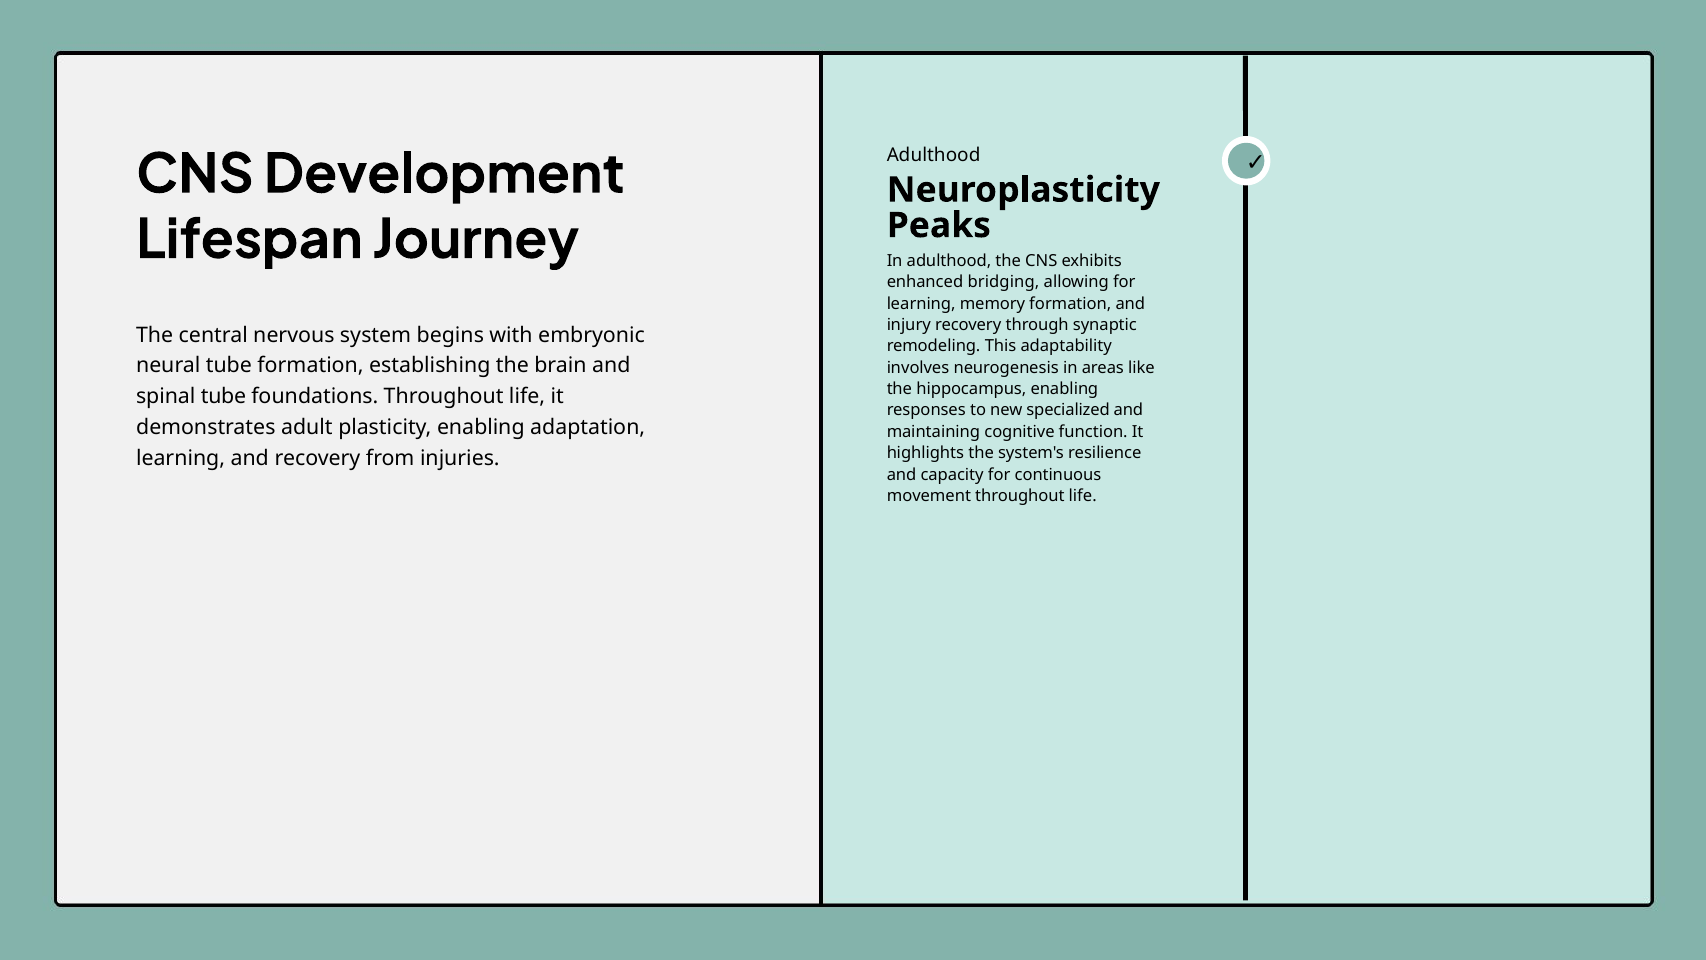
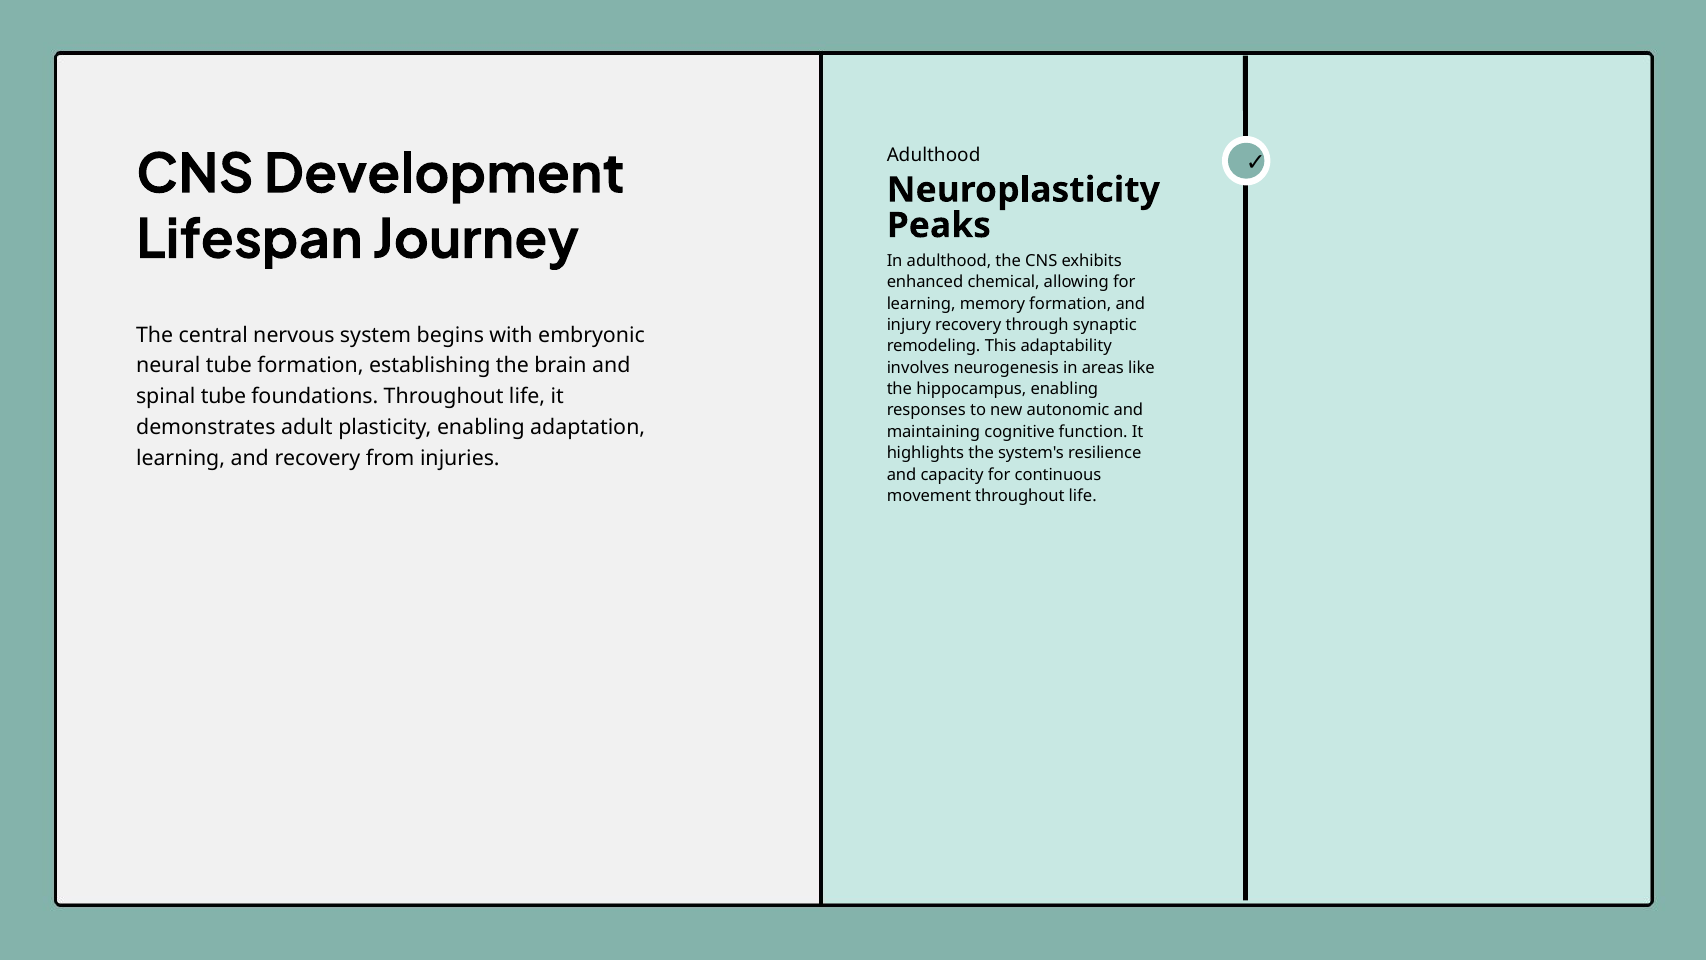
bridging: bridging -> chemical (1004, 282)
specialized: specialized -> autonomic (1068, 410)
